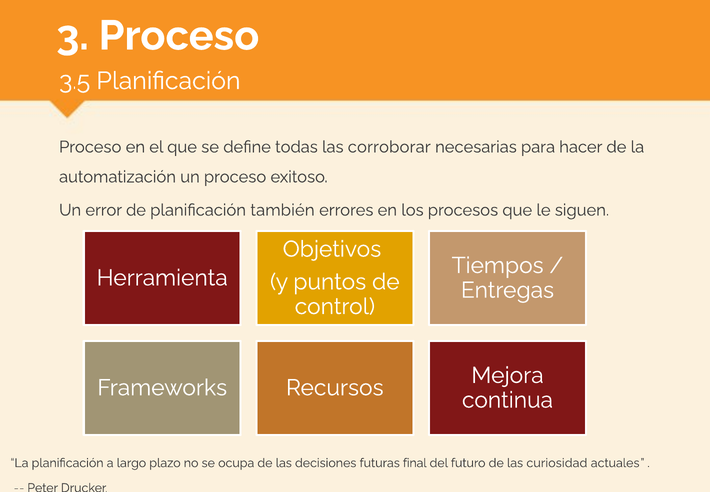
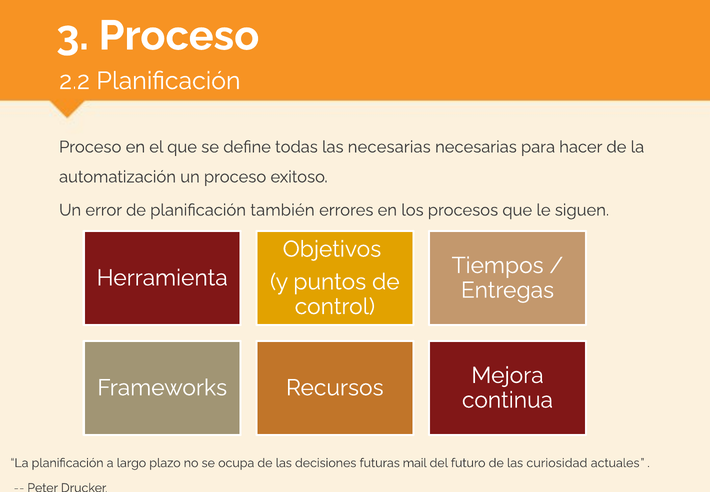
3.5: 3.5 -> 2.2 (75, 81)
las corroborar: corroborar -> necesarias (389, 147)
final: final -> mail (415, 463)
